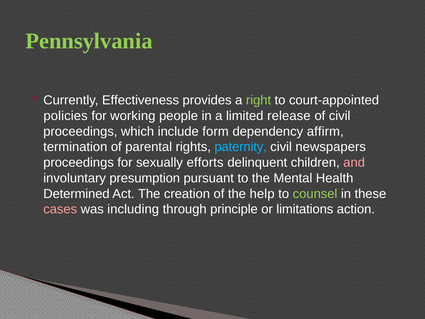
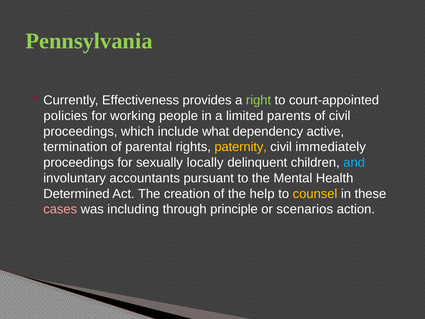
release: release -> parents (289, 116)
form: form -> what (216, 131)
affirm: affirm -> active (325, 131)
paternity colour: light blue -> yellow (241, 147)
newspapers: newspapers -> immediately (331, 147)
efforts: efforts -> locally (205, 162)
and colour: pink -> light blue (354, 162)
presumption: presumption -> accountants (145, 178)
counsel colour: light green -> yellow (315, 194)
limitations: limitations -> scenarios (305, 209)
